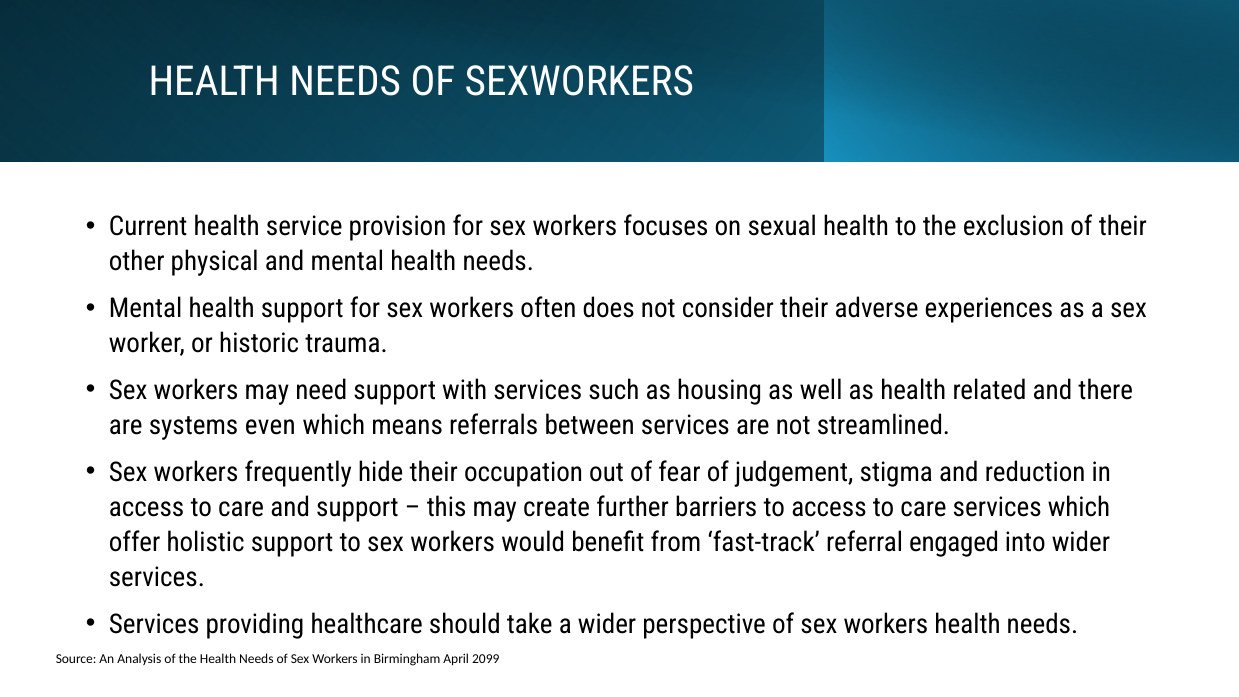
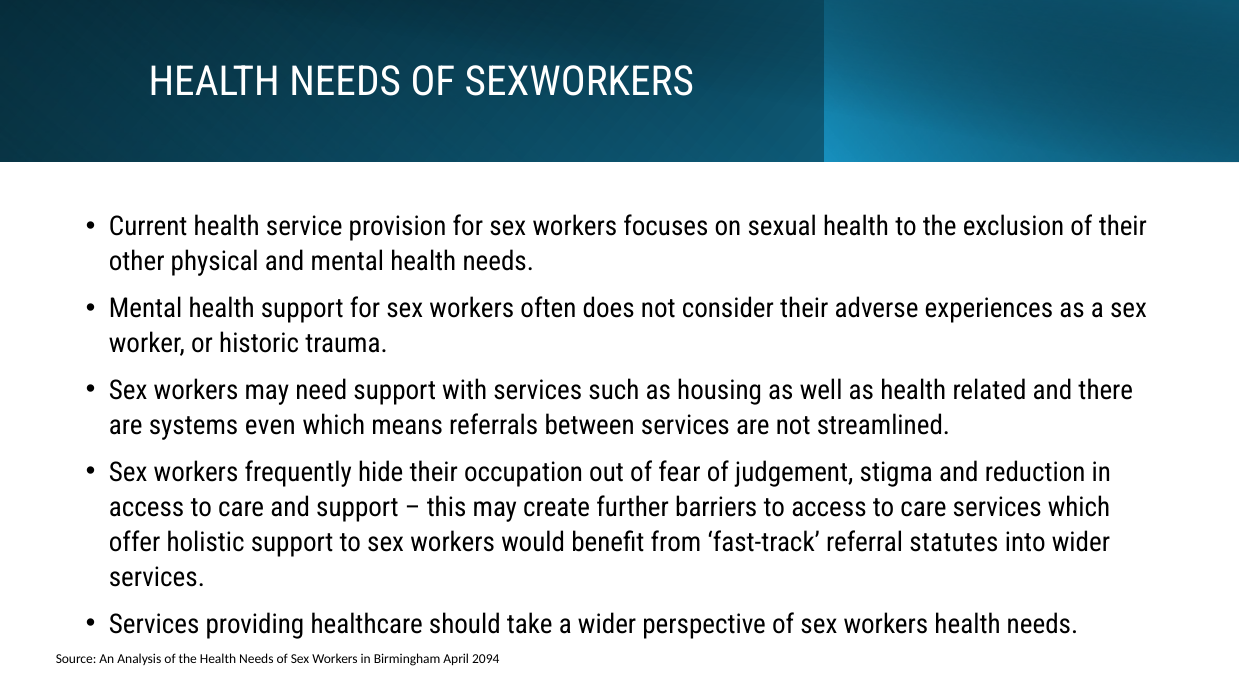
engaged: engaged -> statutes (954, 543)
2099: 2099 -> 2094 (486, 659)
